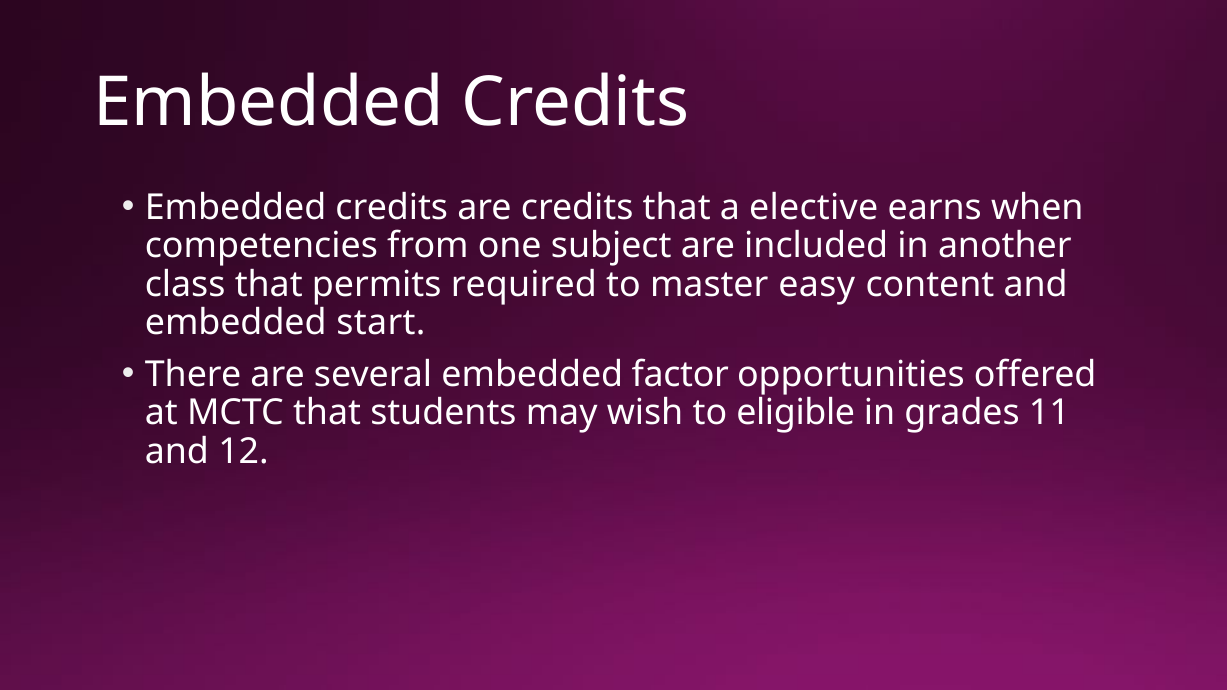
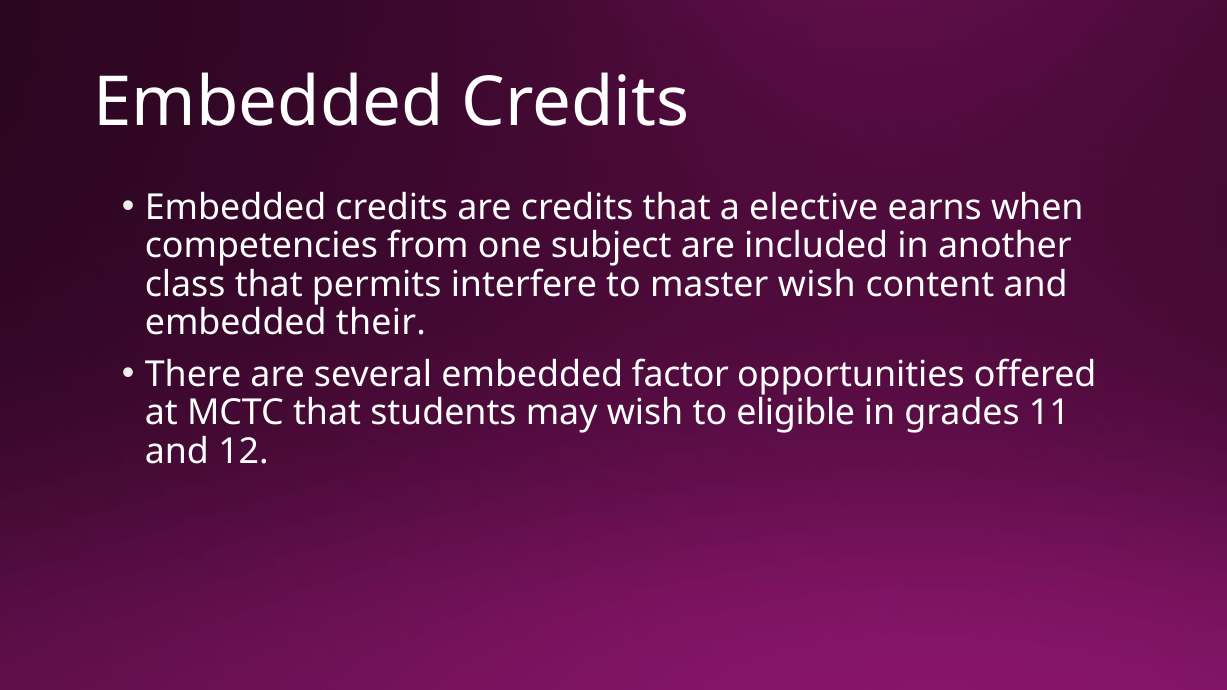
required: required -> interfere (524, 285)
master easy: easy -> wish (817, 285)
start: start -> their (381, 323)
